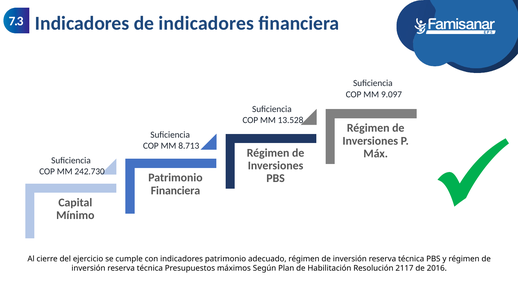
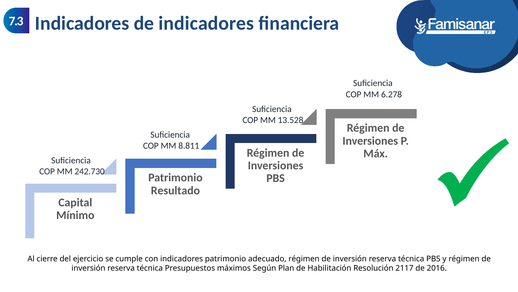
9.097: 9.097 -> 6.278 (392, 94)
8.713: 8.713 -> 8.811 (189, 145)
Financiera: Financiera -> Resultado (175, 190)
